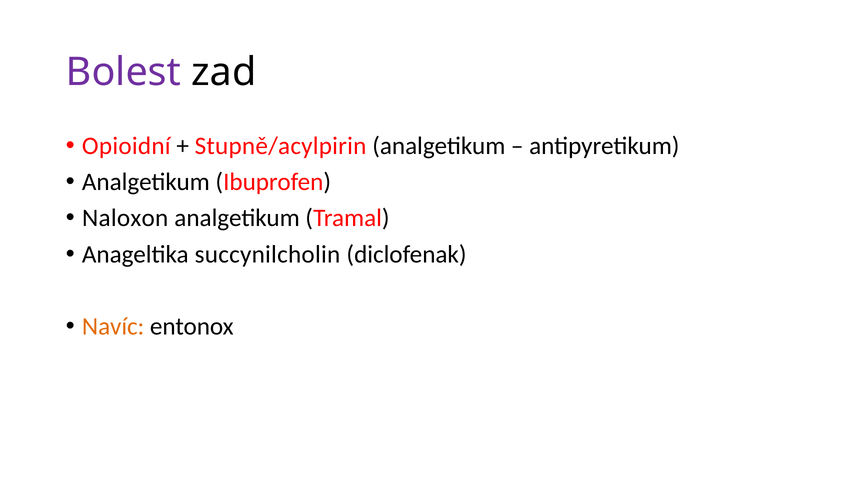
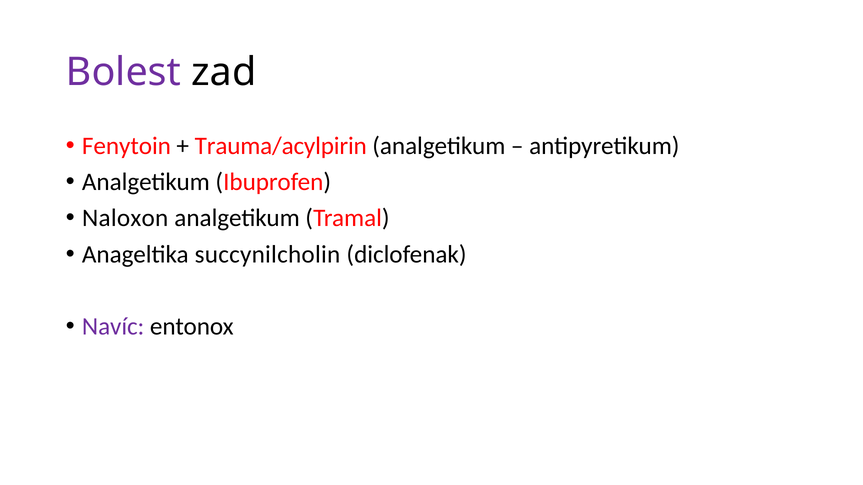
Opioidní: Opioidní -> Fenytoin (126, 146)
Stupně/acylpirin: Stupně/acylpirin -> Trauma/acylpirin (281, 146)
Navíc colour: orange -> purple (113, 327)
